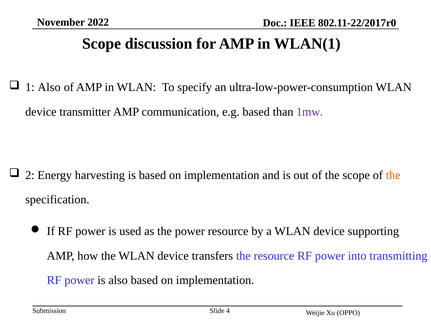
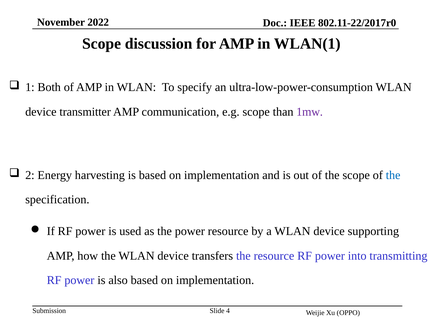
1 Also: Also -> Both (49, 87)
e.g based: based -> scope (256, 112)
the colour: orange -> blue (393, 175)
